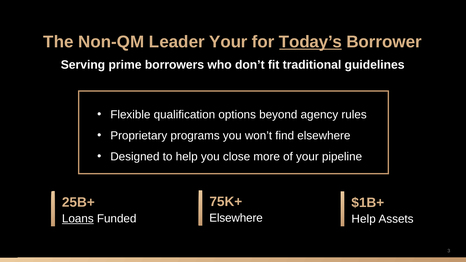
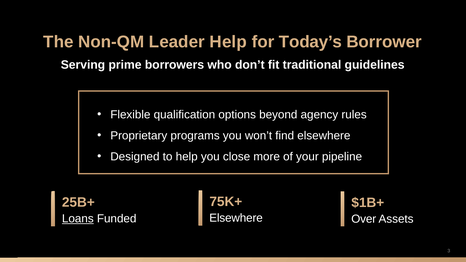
Leader Your: Your -> Help (228, 42)
Today’s underline: present -> none (311, 42)
Help: Help -> Over (364, 219)
